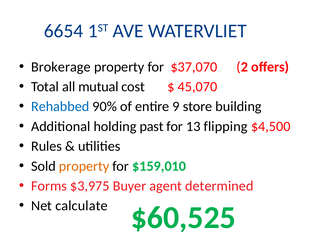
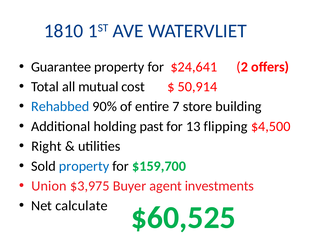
6654: 6654 -> 1810 (64, 31)
Brokerage: Brokerage -> Guarantee (61, 67)
$37,070: $37,070 -> $24,641 (194, 67)
45,070: 45,070 -> 50,914 (197, 87)
9: 9 -> 7 (176, 107)
Rules: Rules -> Right (46, 146)
property colour: orange -> blue (84, 166)
$159,010: $159,010 -> $159,700 (159, 166)
Forms: Forms -> Union (49, 186)
determined: determined -> investments (219, 186)
